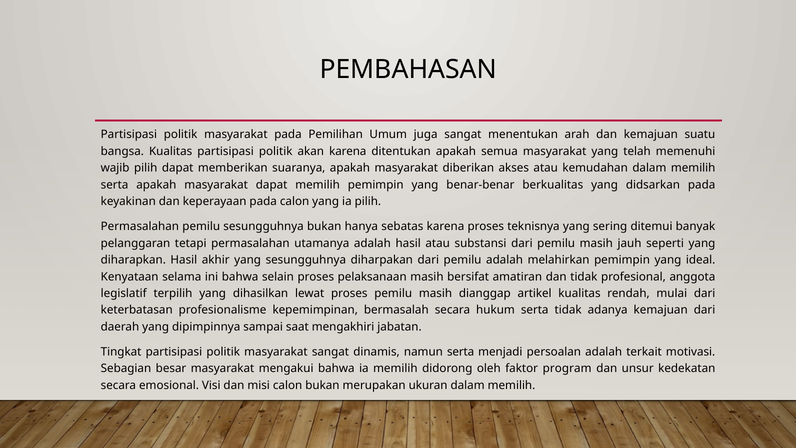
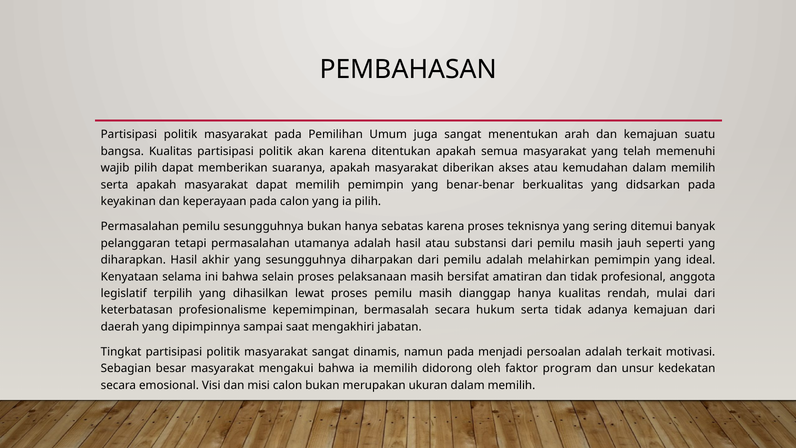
dianggap artikel: artikel -> hanya (534, 293)
namun serta: serta -> pada (461, 352)
